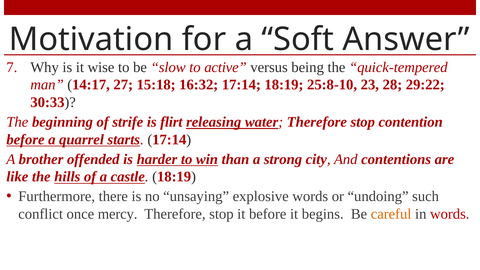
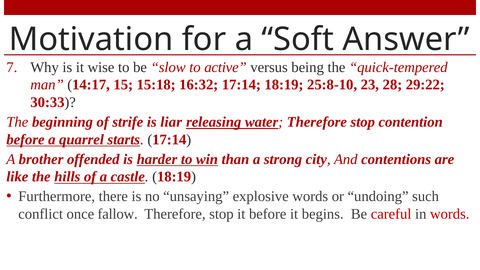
27: 27 -> 15 (123, 85)
flirt: flirt -> liar (171, 122)
mercy: mercy -> fallow (118, 214)
careful colour: orange -> red (391, 214)
